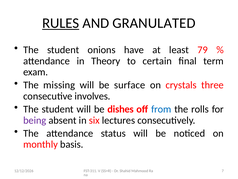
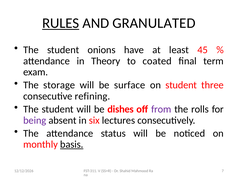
79: 79 -> 45 (203, 50)
certain: certain -> coated (157, 61)
missing: missing -> storage (59, 85)
on crystals: crystals -> student (181, 85)
involves: involves -> refining (92, 96)
from colour: blue -> purple (161, 109)
basis underline: none -> present (72, 144)
